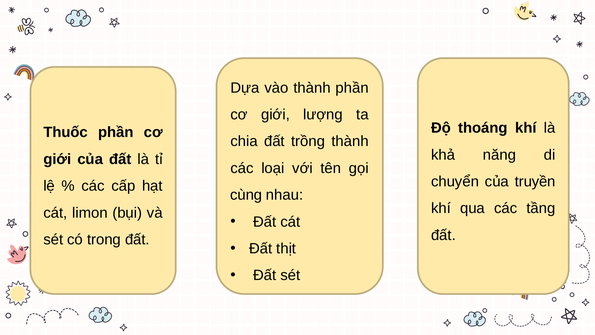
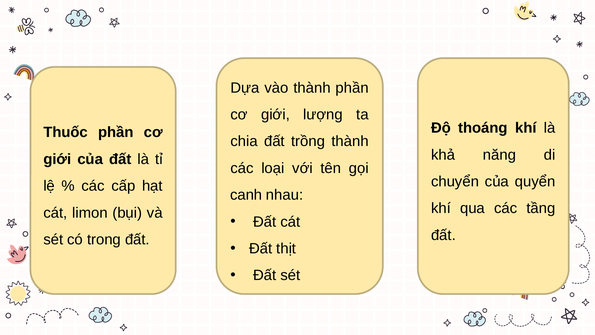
truyền: truyền -> quyển (535, 181)
cùng: cùng -> canh (246, 195)
